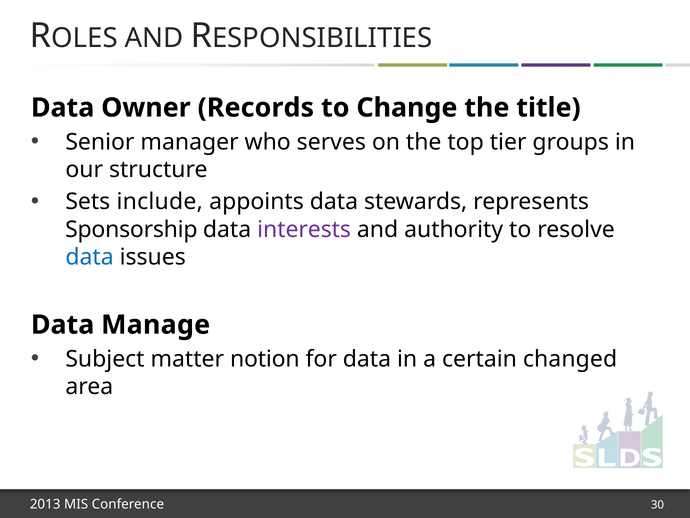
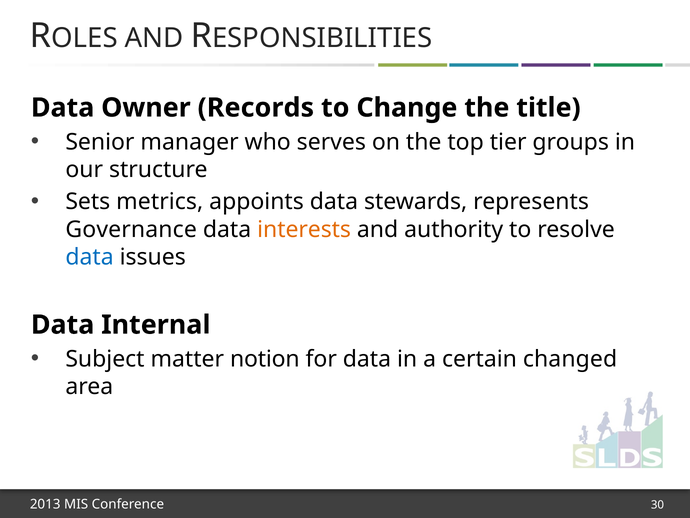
include: include -> metrics (160, 202)
Sponsorship: Sponsorship -> Governance (131, 229)
interests colour: purple -> orange (304, 229)
Manage: Manage -> Internal (156, 325)
